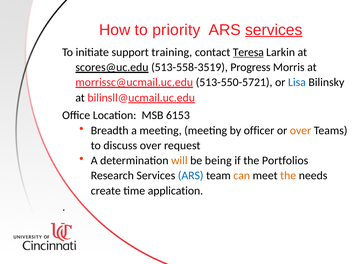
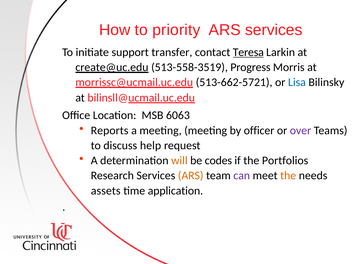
services underline: present -> none (274, 30)
training: training -> transfer (172, 52)
scores@uc.edu: scores@uc.edu -> create@uc.edu (112, 67)
513-550-5721: 513-550-5721 -> 513-662-5721 (234, 82)
6153: 6153 -> 6063 (178, 115)
Breadth: Breadth -> Reports (110, 130)
over colour: orange -> purple (301, 130)
discuss over: over -> help (151, 145)
being: being -> codes (218, 161)
ARS colour: blue -> orange (191, 176)
can colour: orange -> purple (242, 176)
create: create -> assets (106, 191)
